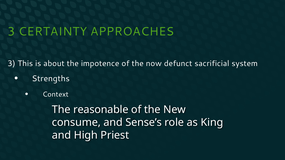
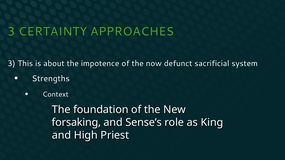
reasonable: reasonable -> foundation (101, 110)
consume: consume -> forsaking (76, 123)
